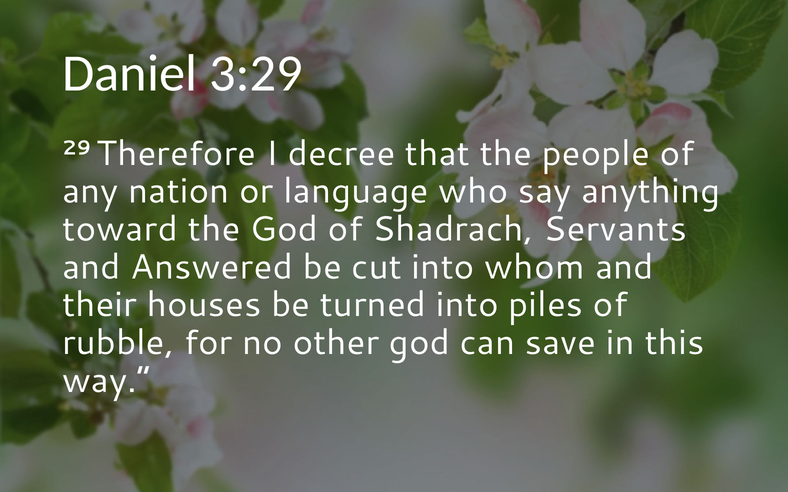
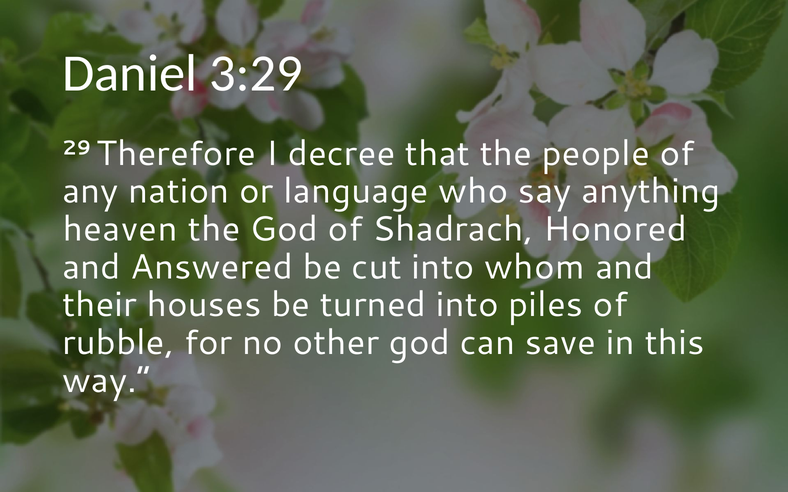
toward: toward -> heaven (120, 229)
Servants: Servants -> Honored (615, 229)
